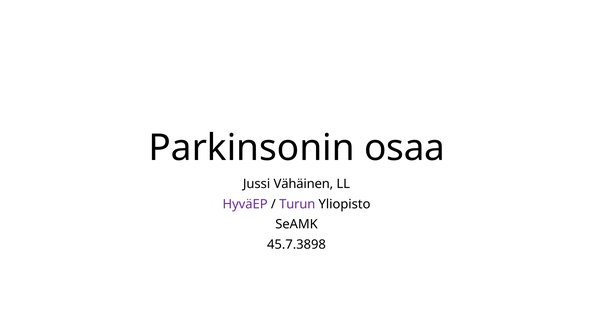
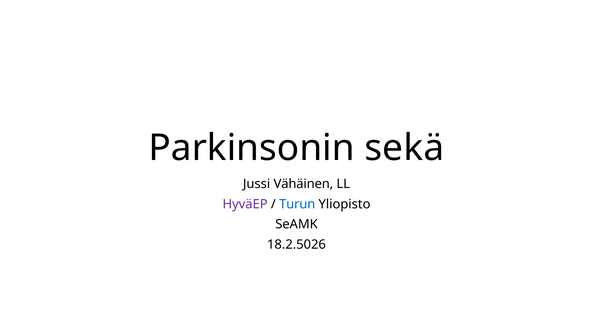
osaa: osaa -> sekä (404, 148)
Turun colour: purple -> blue (297, 205)
45.7.3898: 45.7.3898 -> 18.2.5026 (296, 245)
